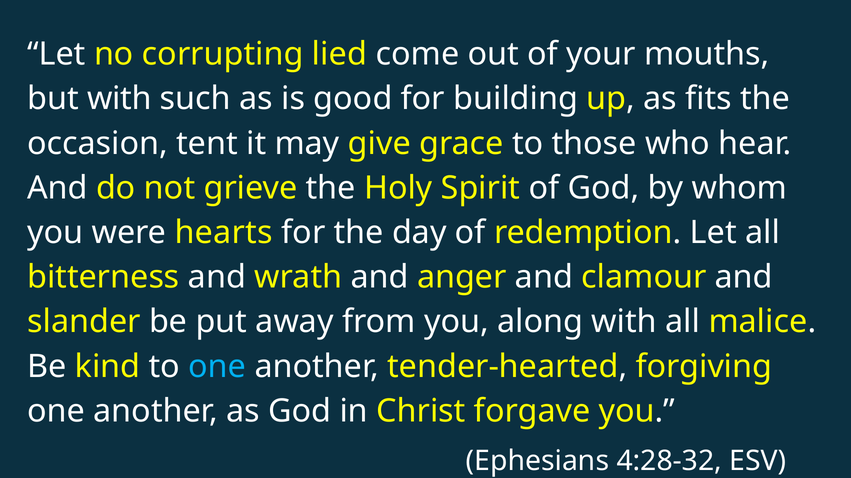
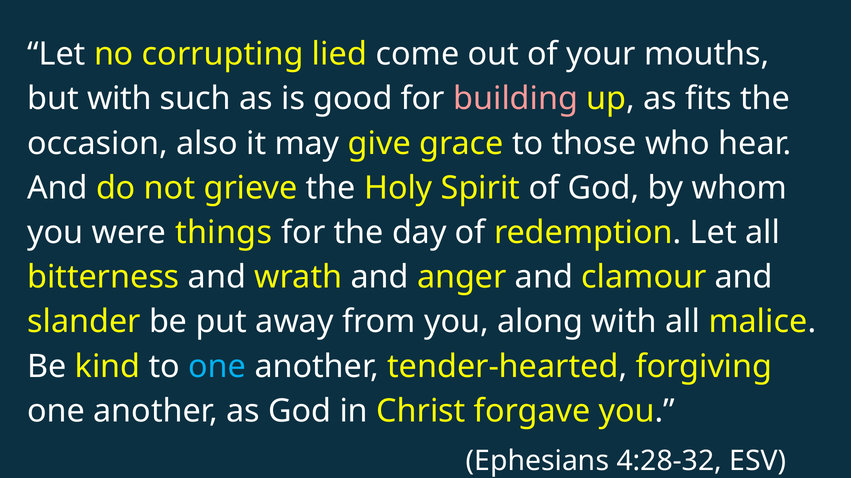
building colour: white -> pink (516, 99)
tent: tent -> also (207, 144)
hearts: hearts -> things (224, 233)
